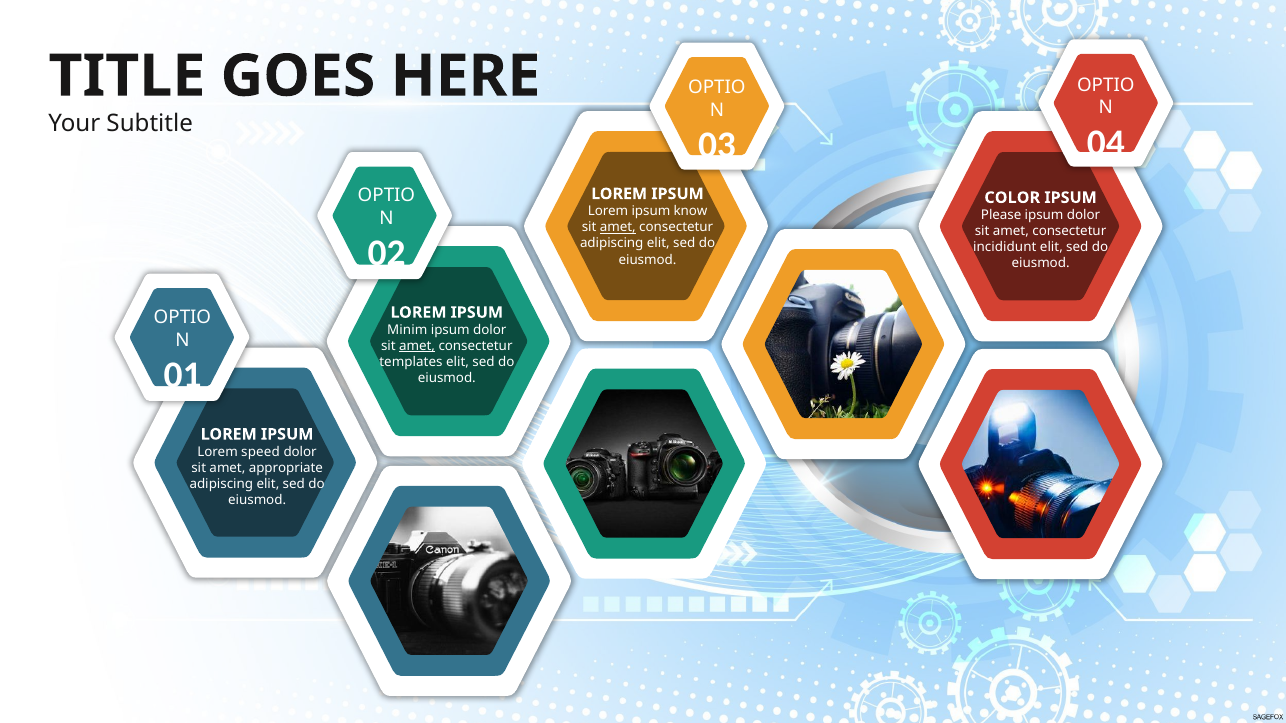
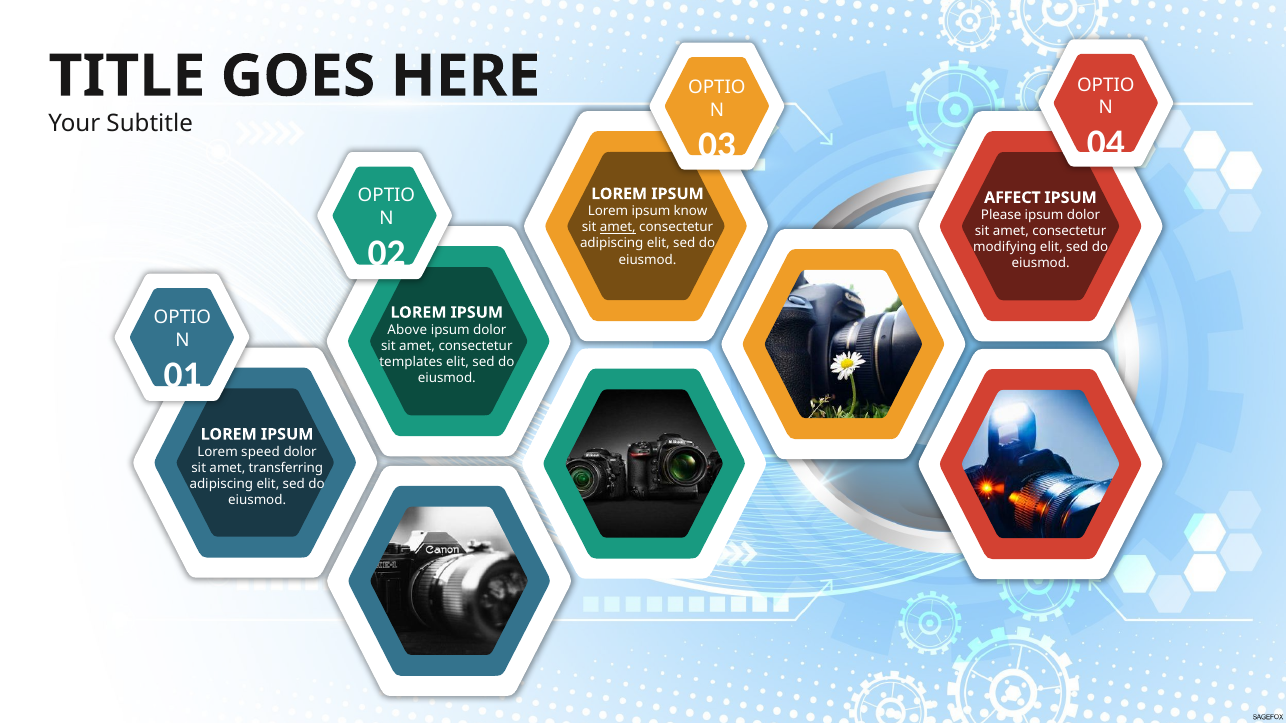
COLOR: COLOR -> AFFECT (1012, 198)
incididunt: incididunt -> modifying (1005, 247)
Minim: Minim -> Above (407, 330)
amet underline: present -> none (417, 346)
appropriate: appropriate -> transferring (286, 468)
